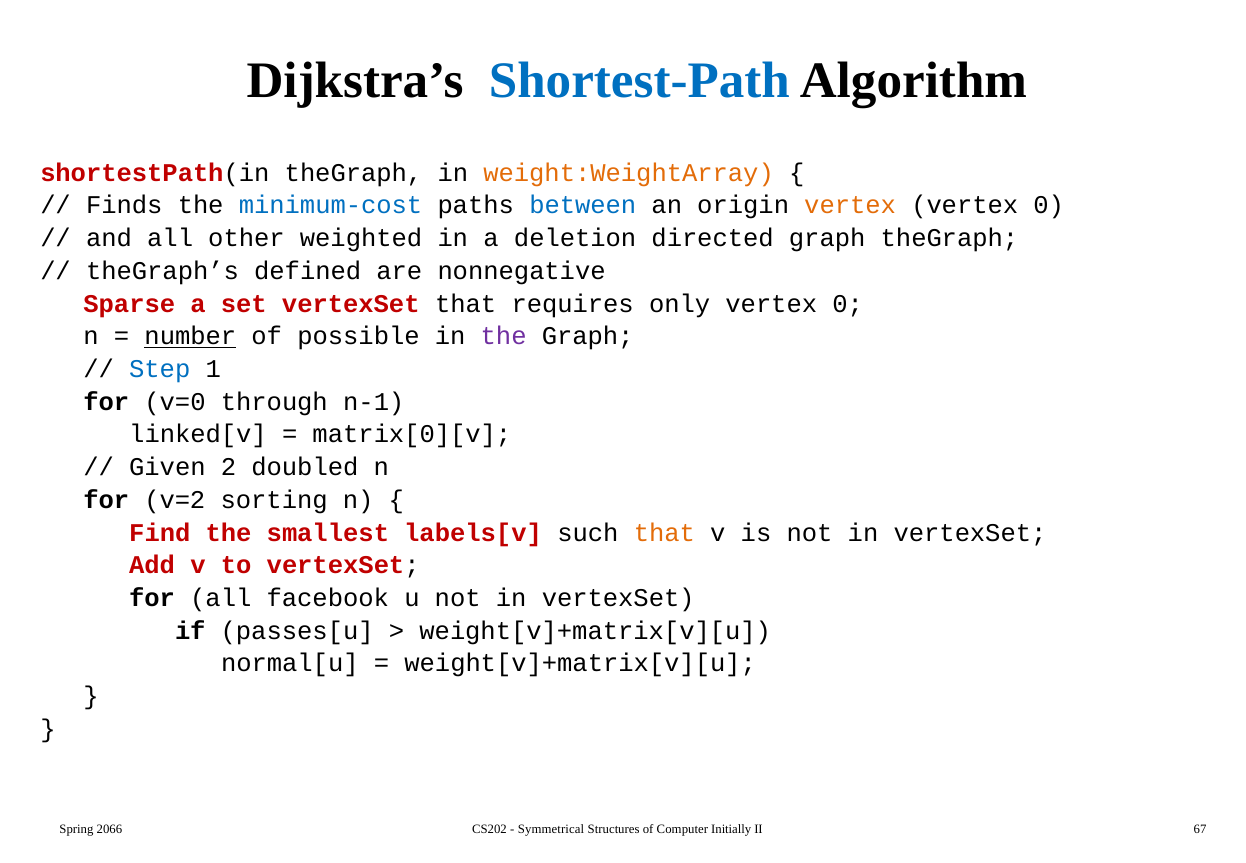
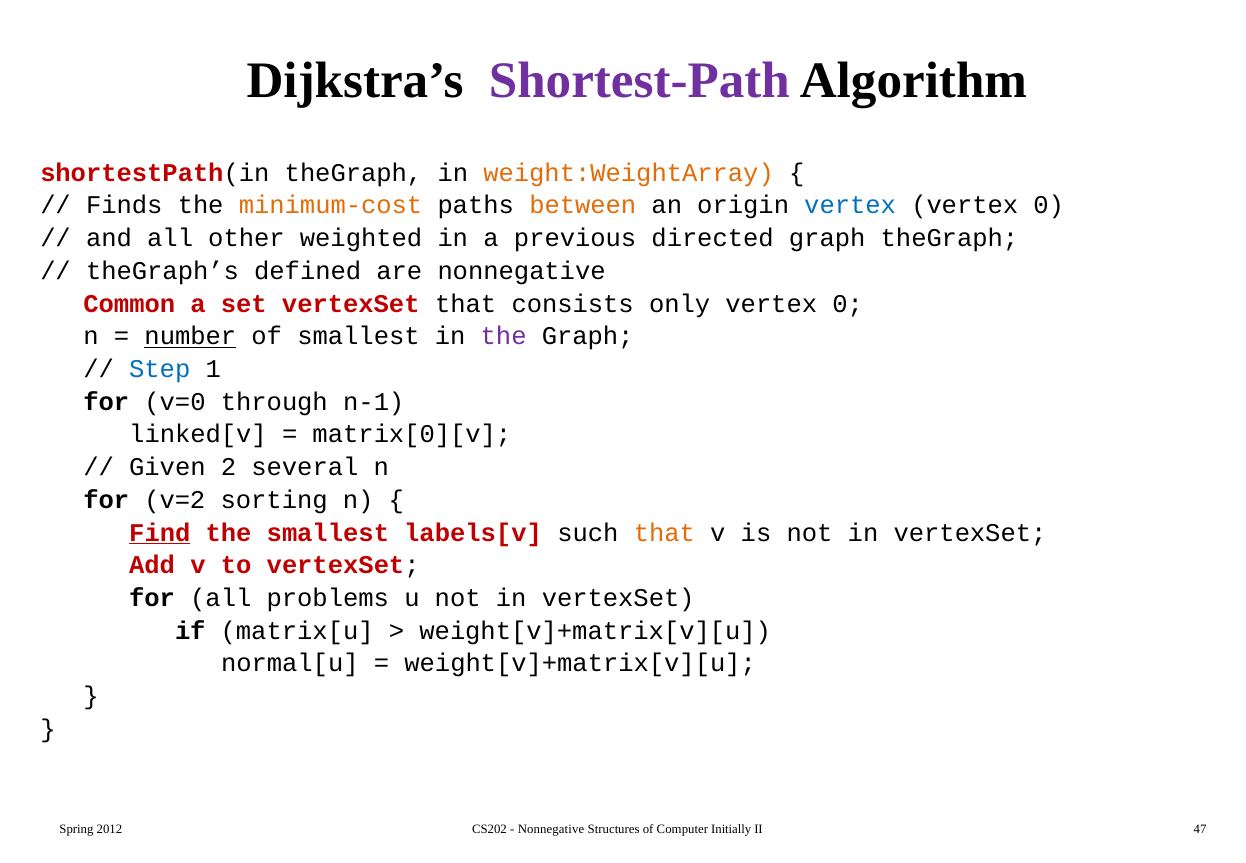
Shortest-Path colour: blue -> purple (639, 80)
minimum-cost colour: blue -> orange (331, 205)
between colour: blue -> orange (583, 205)
vertex colour: orange -> blue (850, 205)
deletion: deletion -> previous (575, 238)
Sparse: Sparse -> Common (129, 304)
requires: requires -> consists (573, 304)
of possible: possible -> smallest (358, 336)
doubled: doubled -> several (305, 467)
Find underline: none -> present (160, 532)
facebook: facebook -> problems (328, 598)
passes[u: passes[u -> matrix[u (297, 630)
2066: 2066 -> 2012 (109, 829)
Symmetrical: Symmetrical -> Nonnegative (551, 829)
67: 67 -> 47 (1200, 829)
